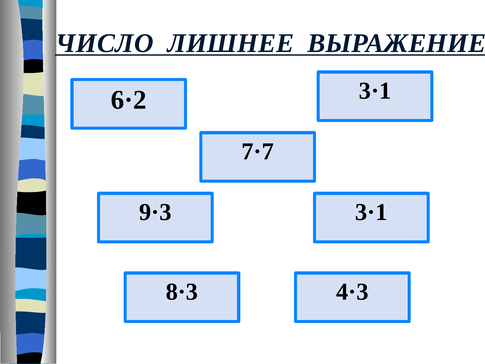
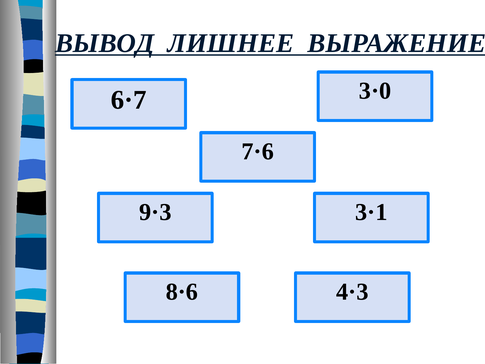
ЧИСЛО: ЧИСЛО -> ВЫВОД (105, 43)
3·1: 3·1 -> 3·0 (375, 91)
6·2: 6·2 -> 6·7 (129, 100)
7·7: 7·7 -> 7·6 (258, 151)
8·3: 8·3 -> 8·6 (182, 291)
